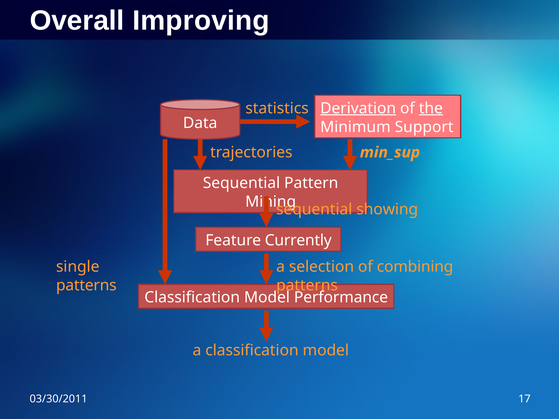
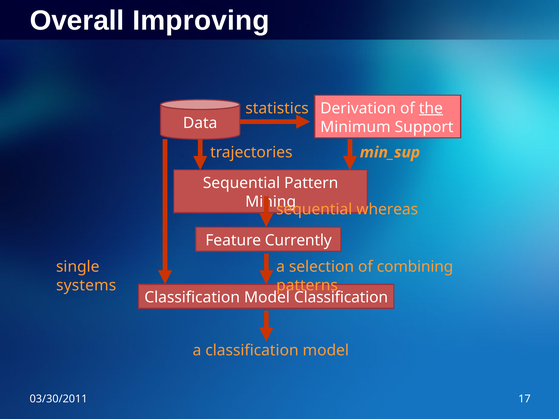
Derivation underline: present -> none (358, 108)
showing: showing -> whereas (387, 210)
patterns: patterns -> systems (86, 285)
Model Performance: Performance -> Classification (341, 298)
